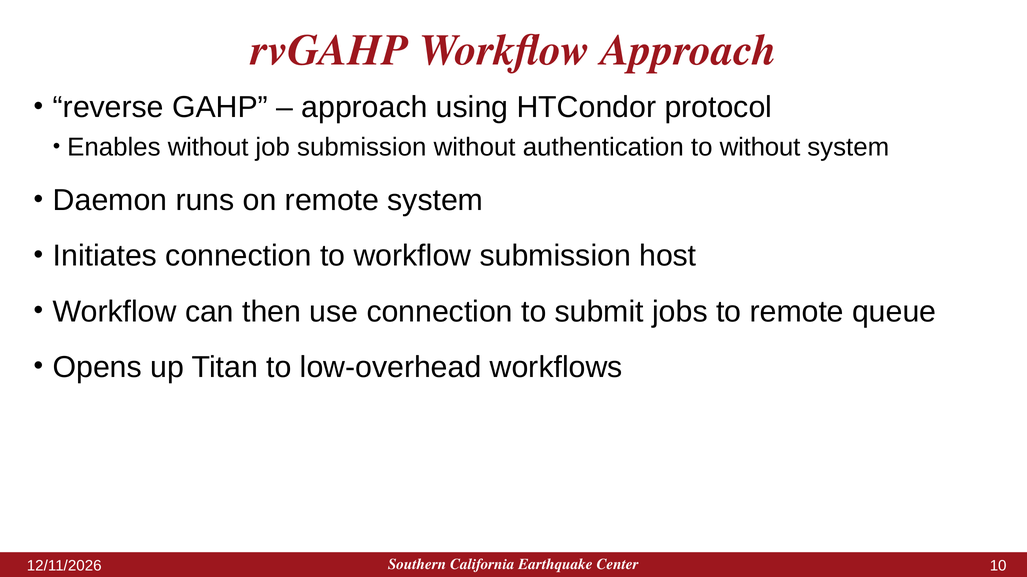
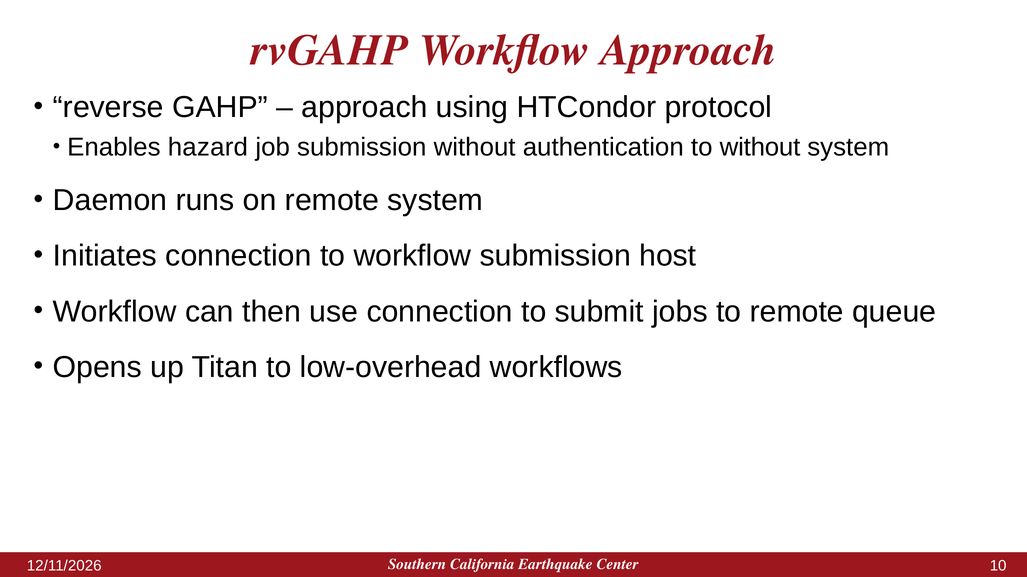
Enables without: without -> hazard (208, 147)
